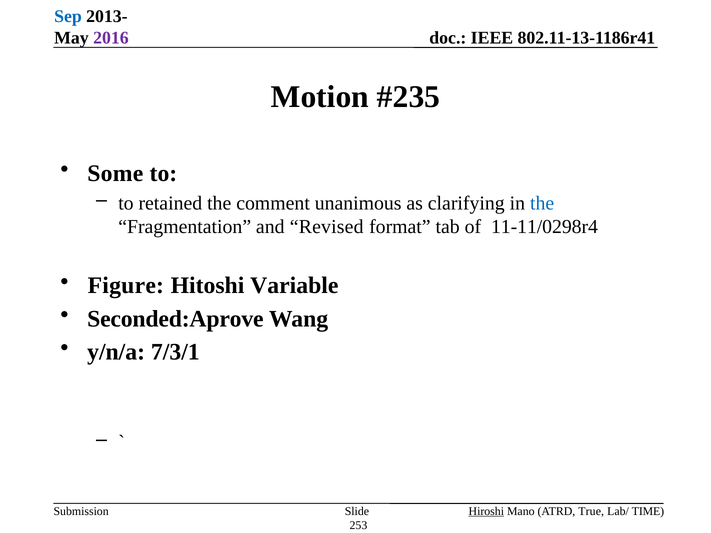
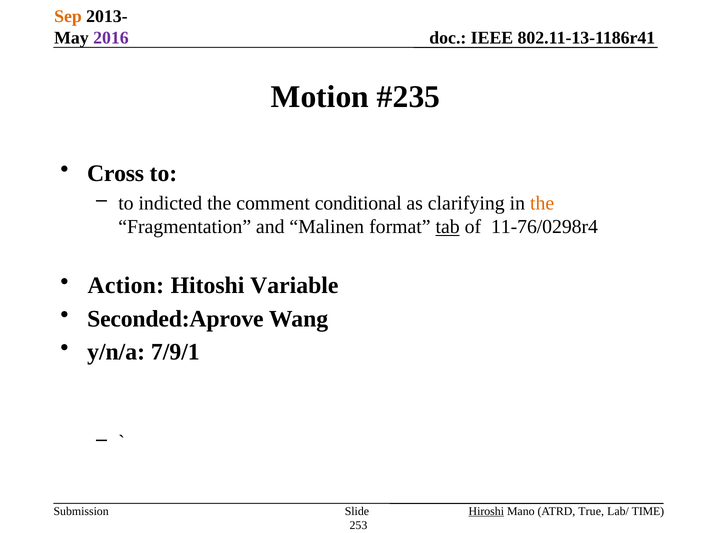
Sep colour: blue -> orange (68, 17)
Some: Some -> Cross (116, 174)
retained: retained -> indicted (170, 203)
unanimous: unanimous -> conditional (358, 203)
the colour: blue -> orange (542, 203)
Revised: Revised -> Malinen (327, 227)
tab underline: none -> present (448, 227)
11-11/0298r4: 11-11/0298r4 -> 11-76/0298r4 (544, 227)
Figure: Figure -> Action (126, 286)
7/3/1: 7/3/1 -> 7/9/1 (175, 352)
